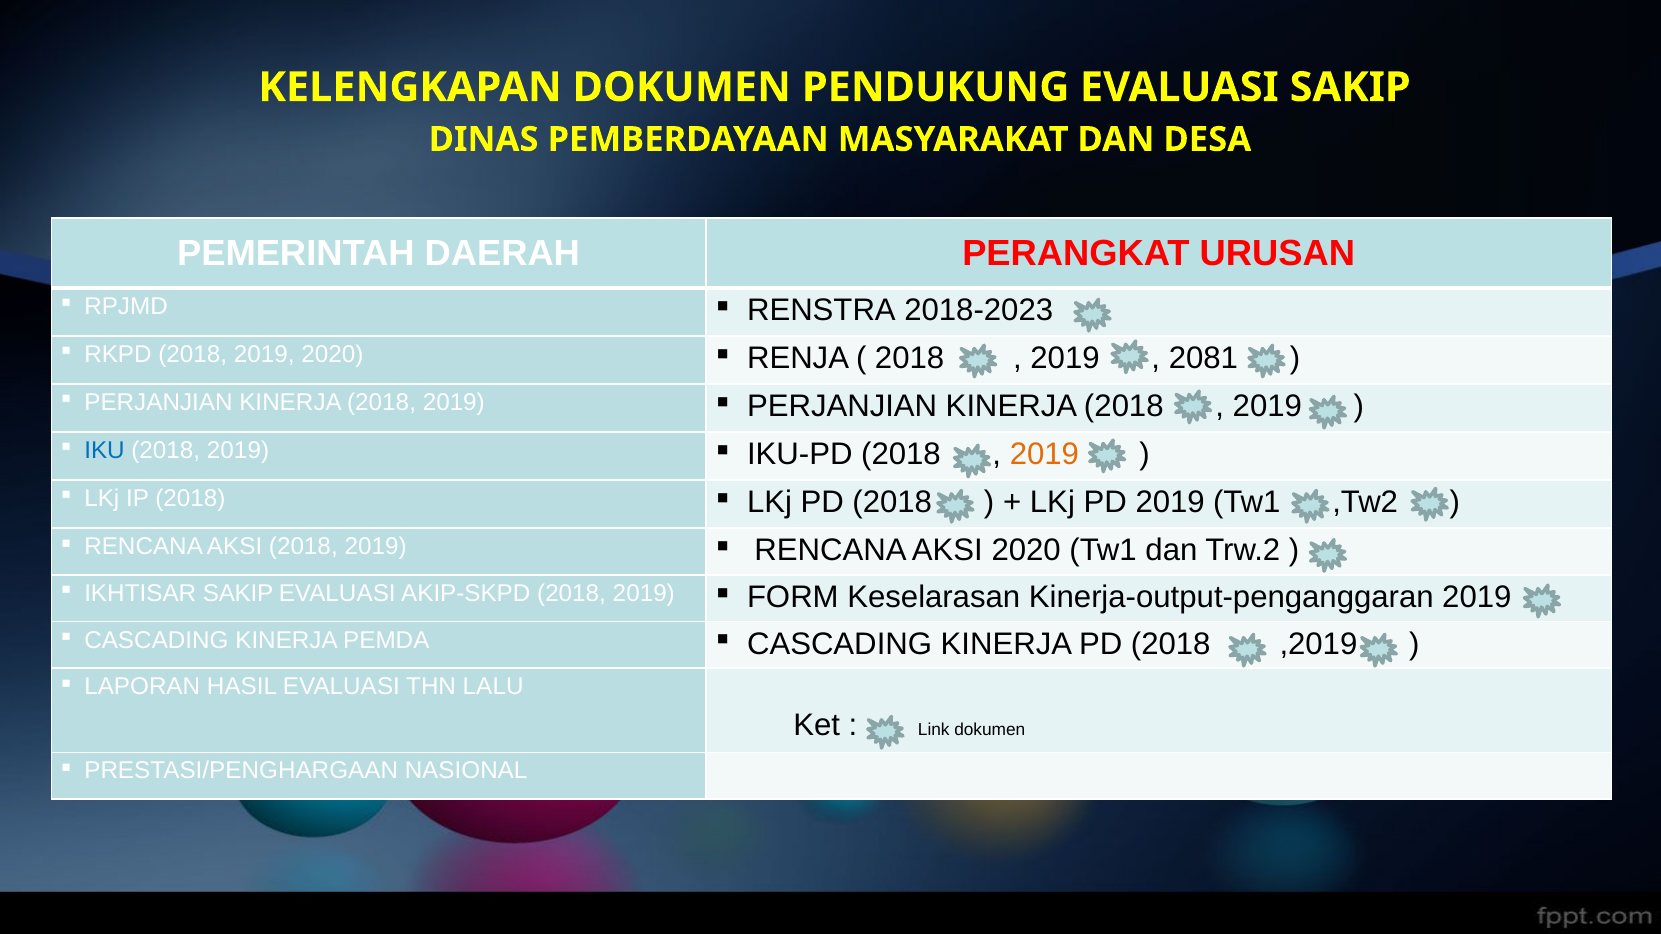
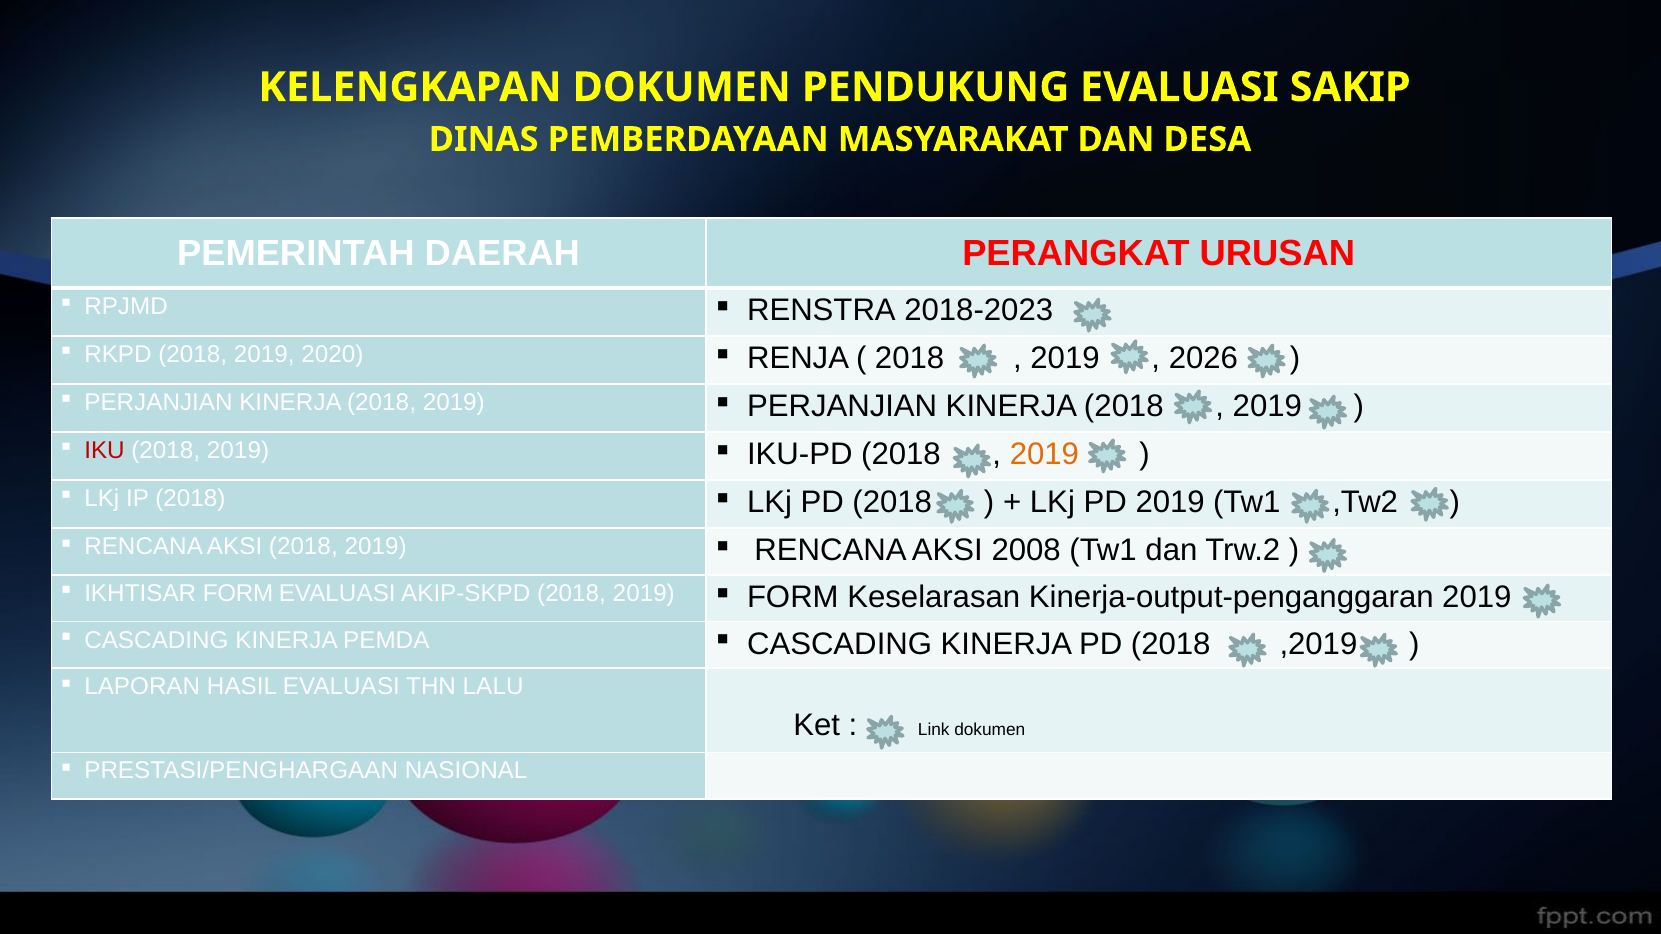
2081: 2081 -> 2026 (1203, 359)
IKU colour: blue -> red (105, 451)
AKSI 2020: 2020 -> 2008 (1026, 551)
IKHTISAR SAKIP: SAKIP -> FORM (238, 594)
